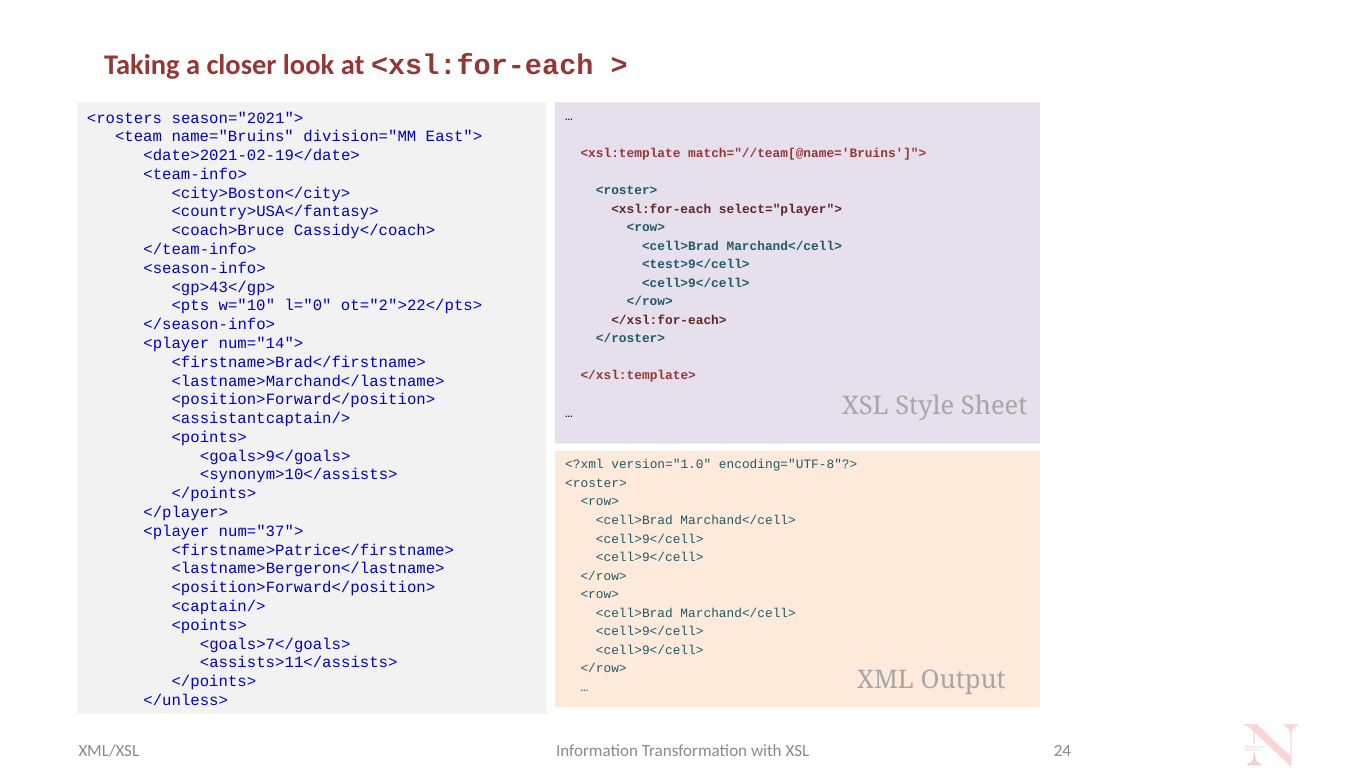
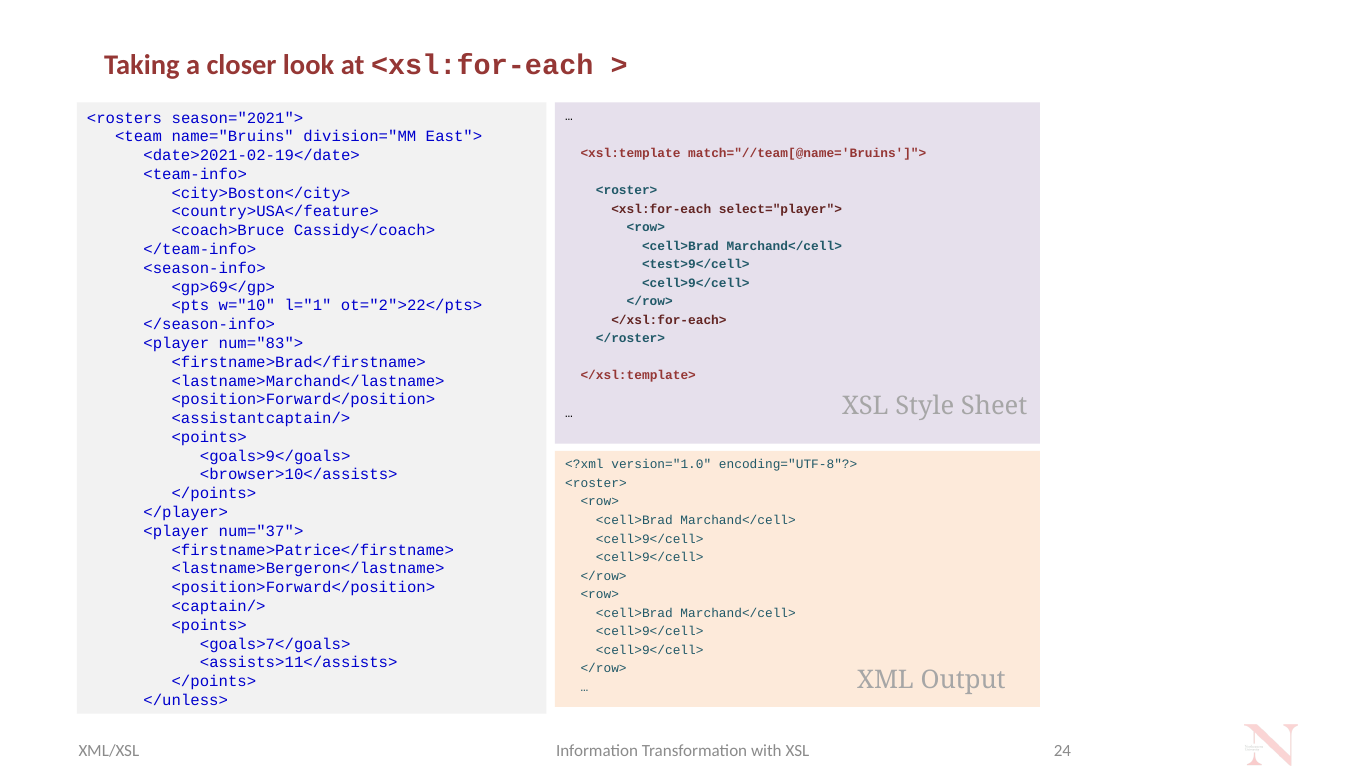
<country>USA</fantasy>: <country>USA</fantasy> -> <country>USA</feature> (275, 212)
<gp>43</gp>: <gp>43</gp> -> <gp>69</gp> (223, 287)
l="0: l="0 -> l="1 (308, 306)
num="14">: num="14"> -> num="83"> (261, 343)
<synonym>10</assists>: <synonym>10</assists> -> <browser>10</assists> (299, 475)
